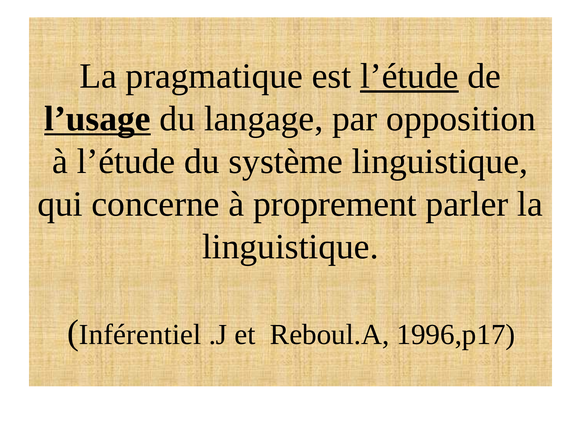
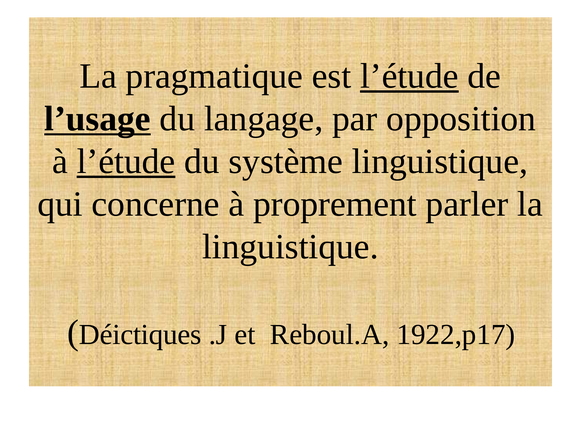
l’étude underline: none -> present (126, 161)
Inférentiel: Inférentiel -> Déictiques (140, 334)
1996,p17: 1996,p17 -> 1922,p17 (456, 334)
